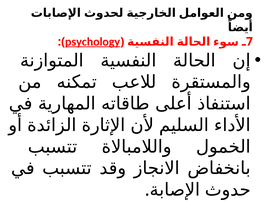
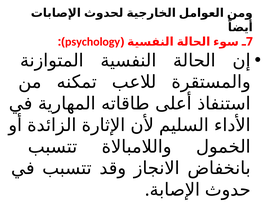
psychology underline: present -> none (93, 42)
